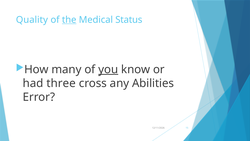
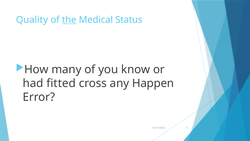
you underline: present -> none (108, 69)
three: three -> fitted (61, 83)
Abilities: Abilities -> Happen (153, 83)
